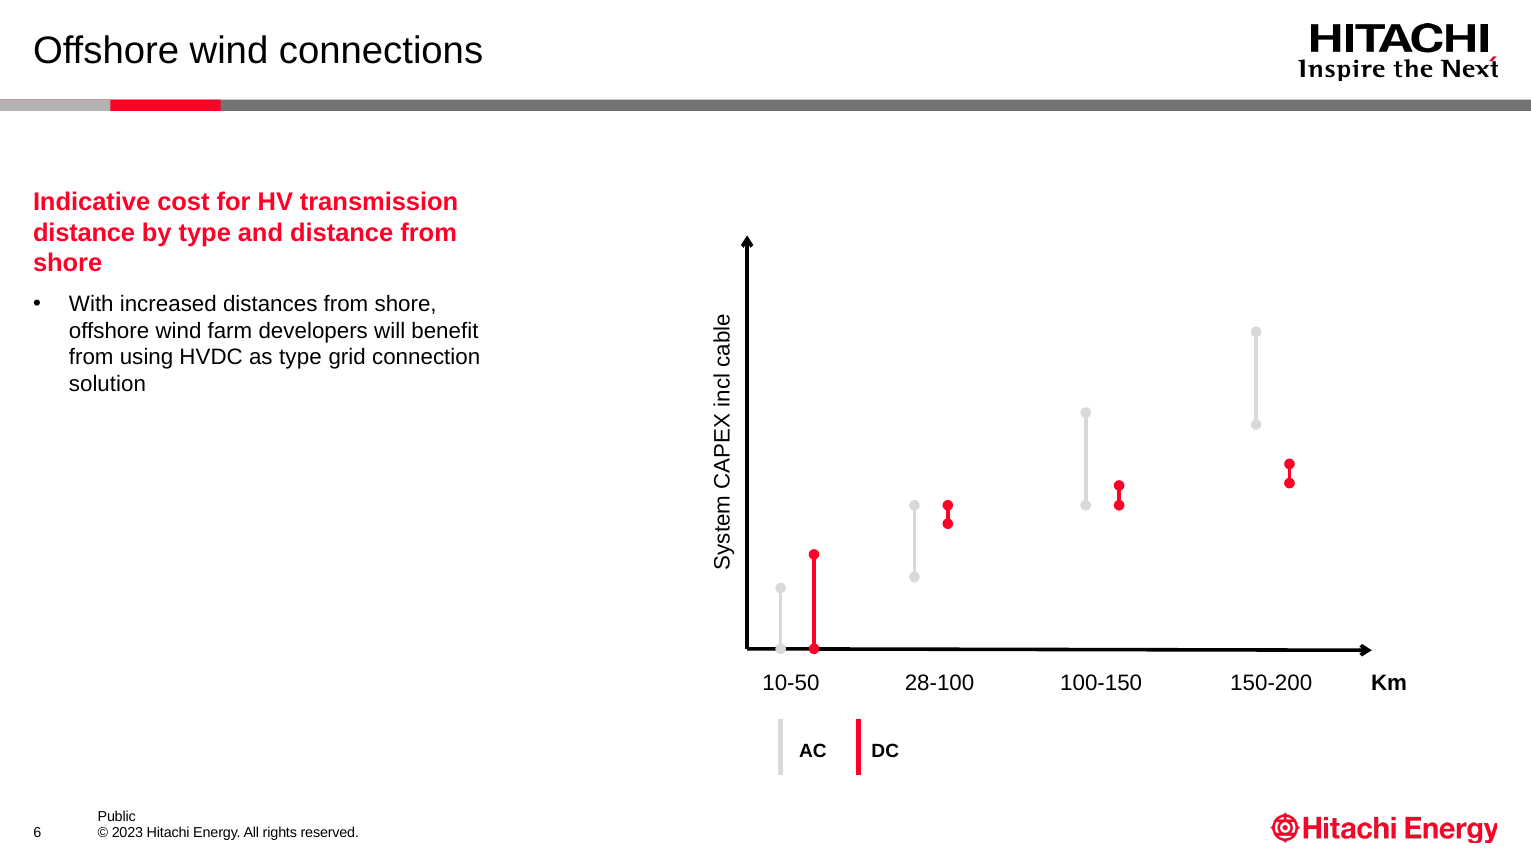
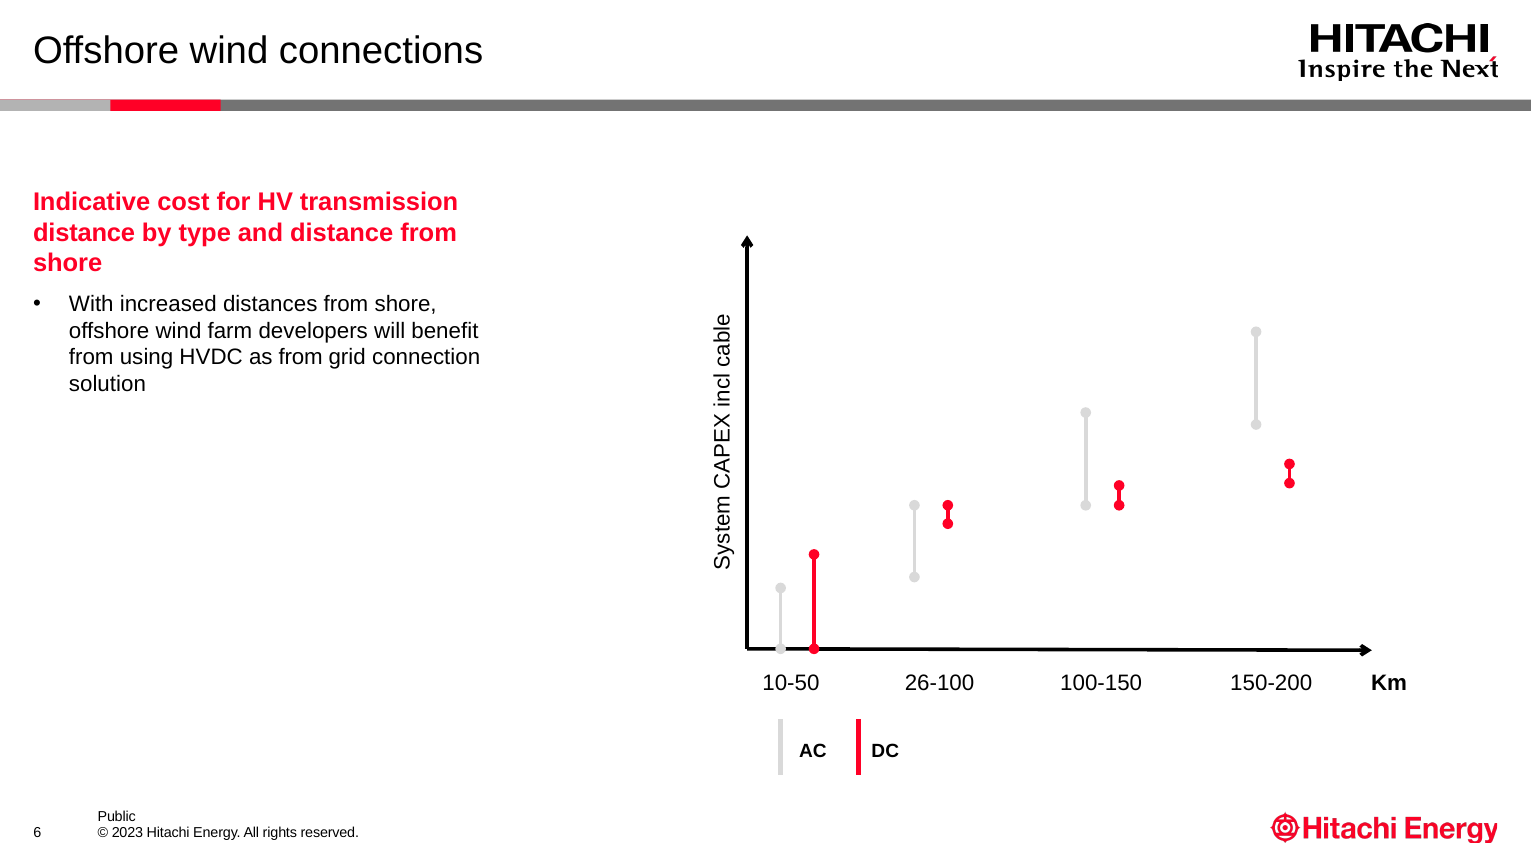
as type: type -> from (301, 358)
28-100: 28-100 -> 26-100 (940, 683)
